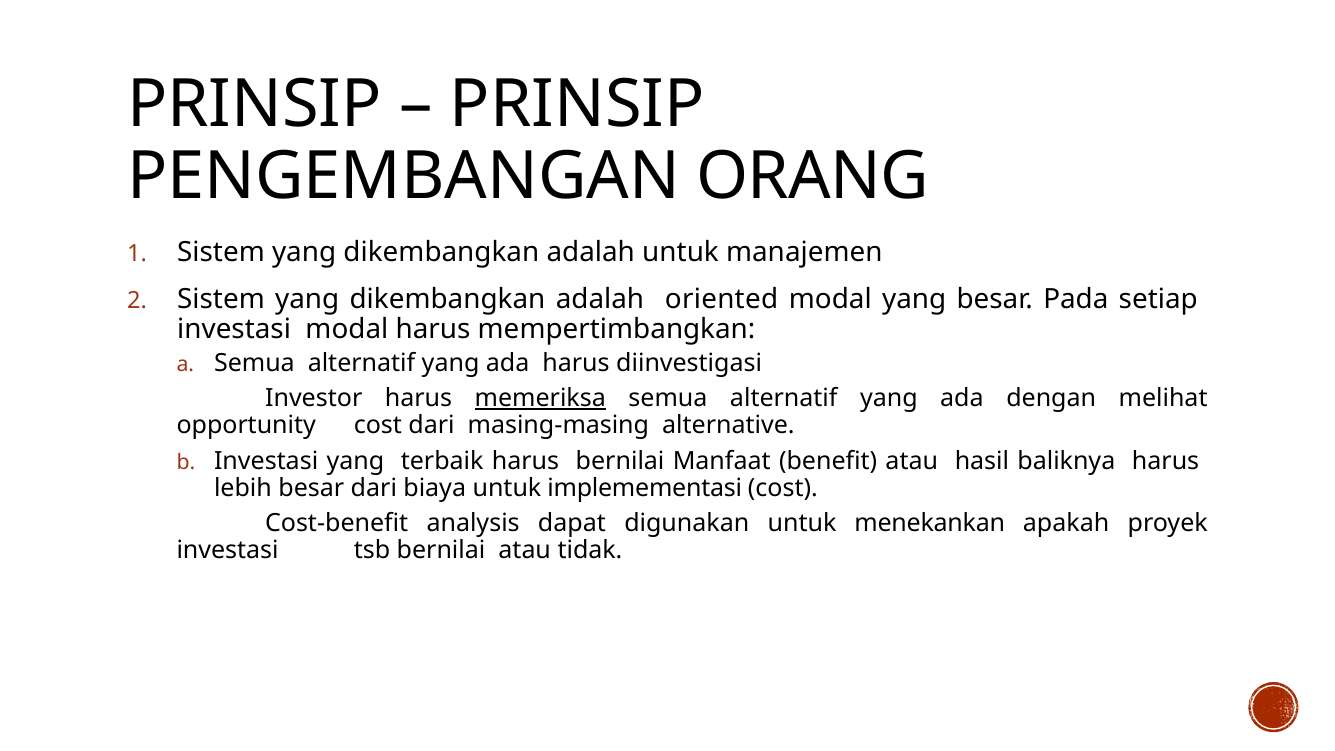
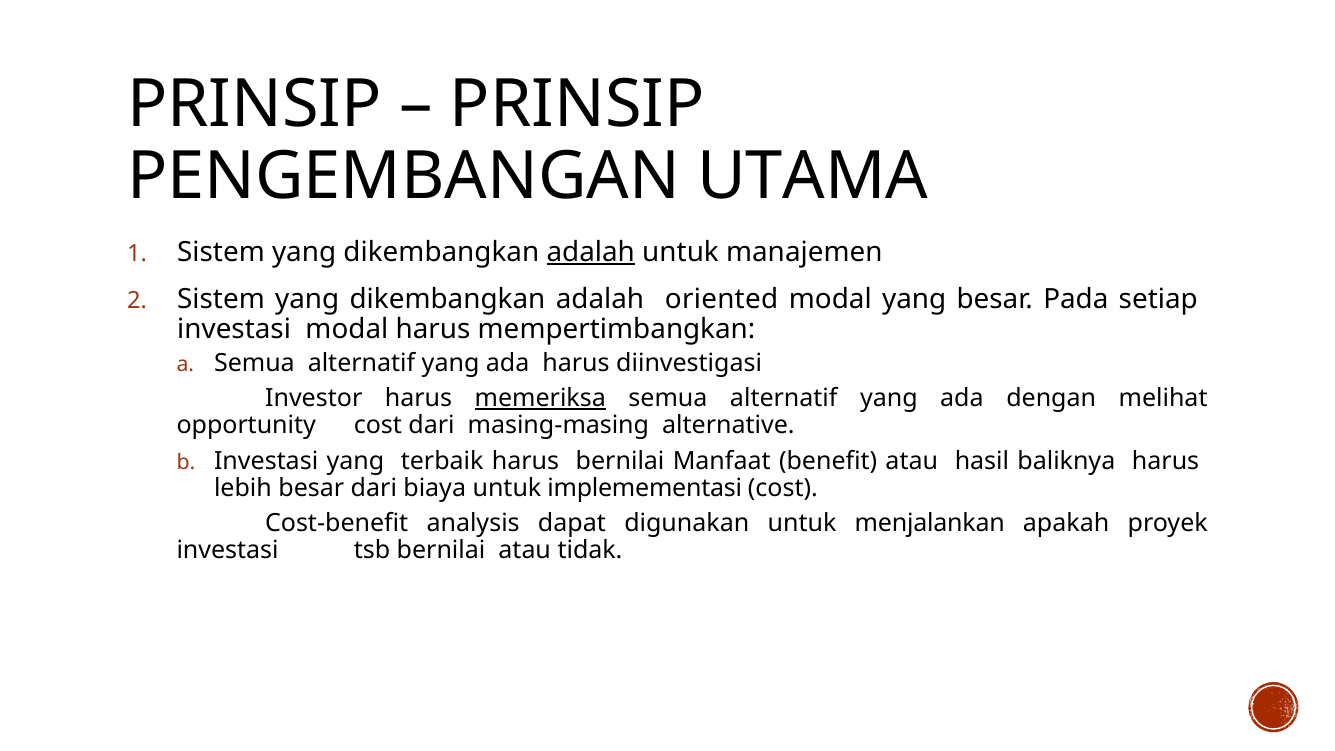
ORANG: ORANG -> UTAMA (813, 177)
adalah underline: none -> present (591, 252)
menekankan: menekankan -> menjalankan (930, 523)
